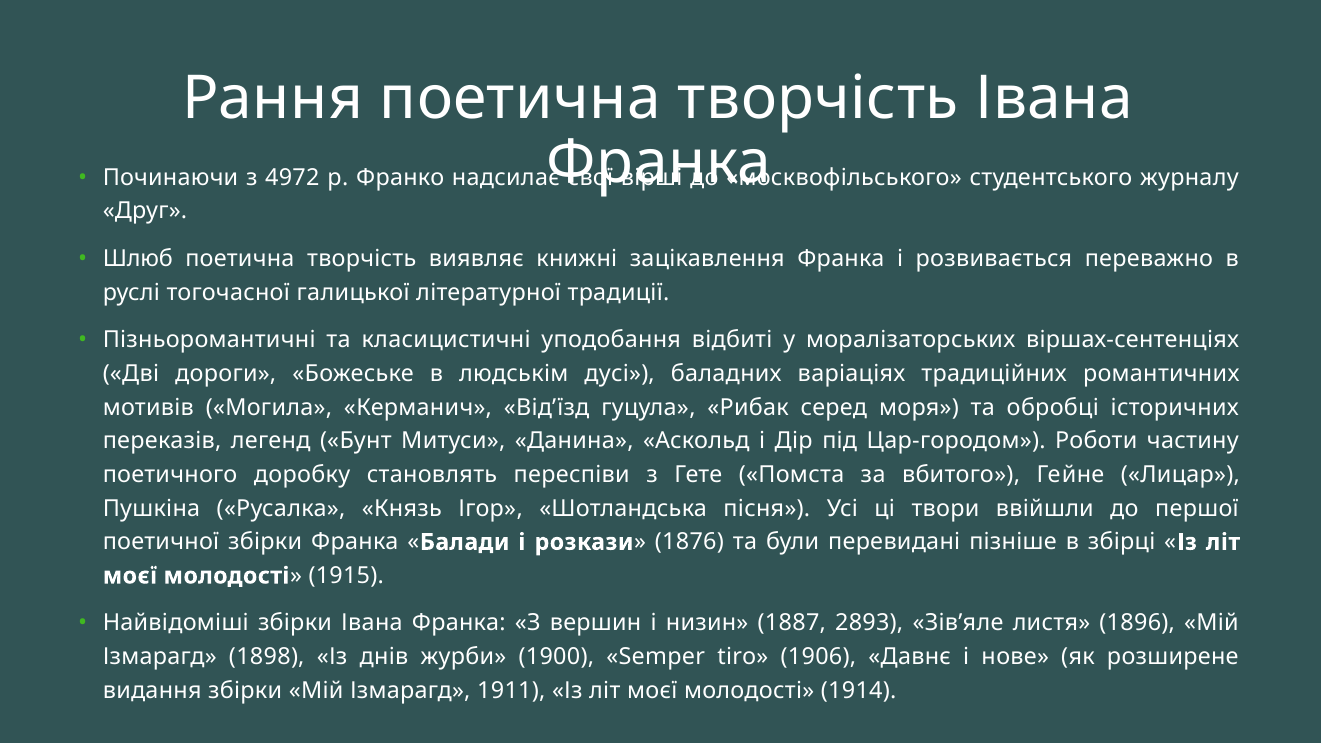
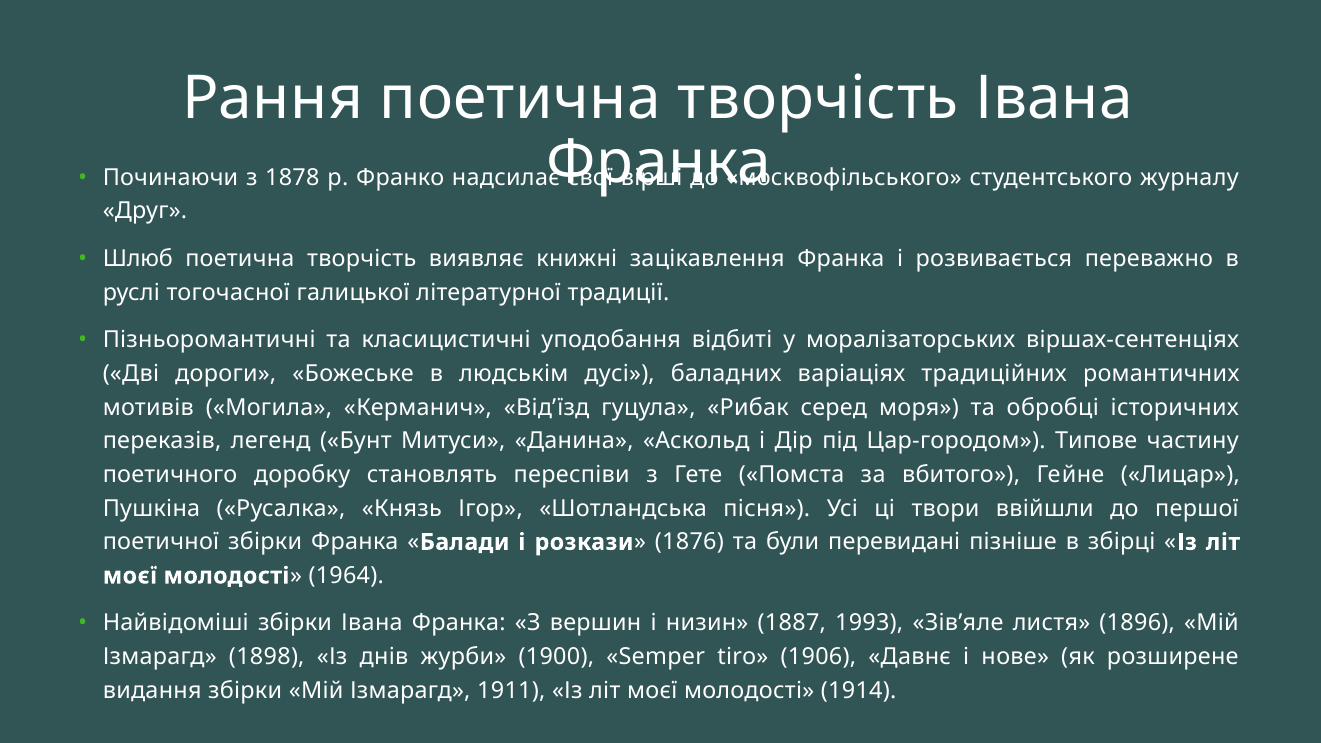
4972: 4972 -> 1878 (292, 178)
Роботи: Роботи -> Типове (1096, 441)
1915: 1915 -> 1964 (346, 576)
2893: 2893 -> 1993 (869, 623)
